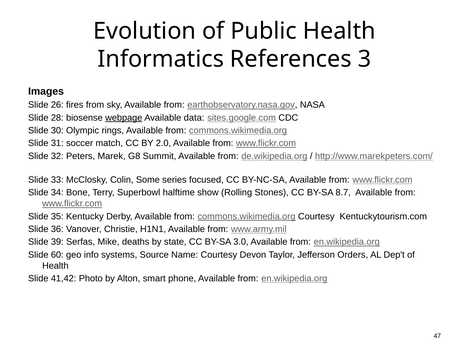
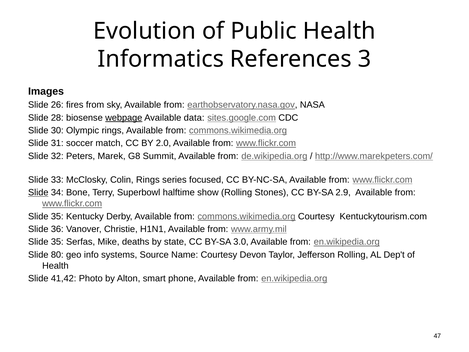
Colin Some: Some -> Rings (148, 180)
Slide underline: none -> present (38, 192)
8.7: 8.7 -> 2.9 (343, 192)
39: 39 -> 35 (57, 242)
60: 60 -> 80 (57, 255)
Jefferson Orders: Orders -> Rolling (353, 255)
